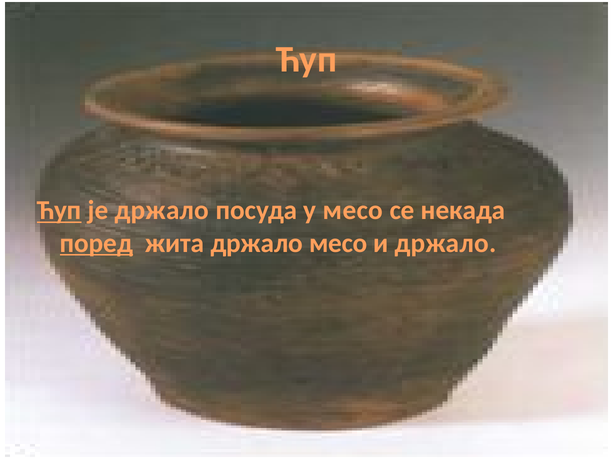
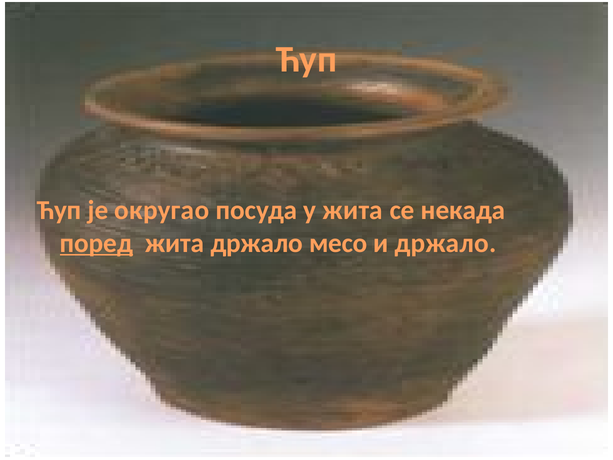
Ћуп underline: present -> none (59, 210)
је држало: држало -> округао (162, 210)
у месо: месо -> жита (353, 210)
